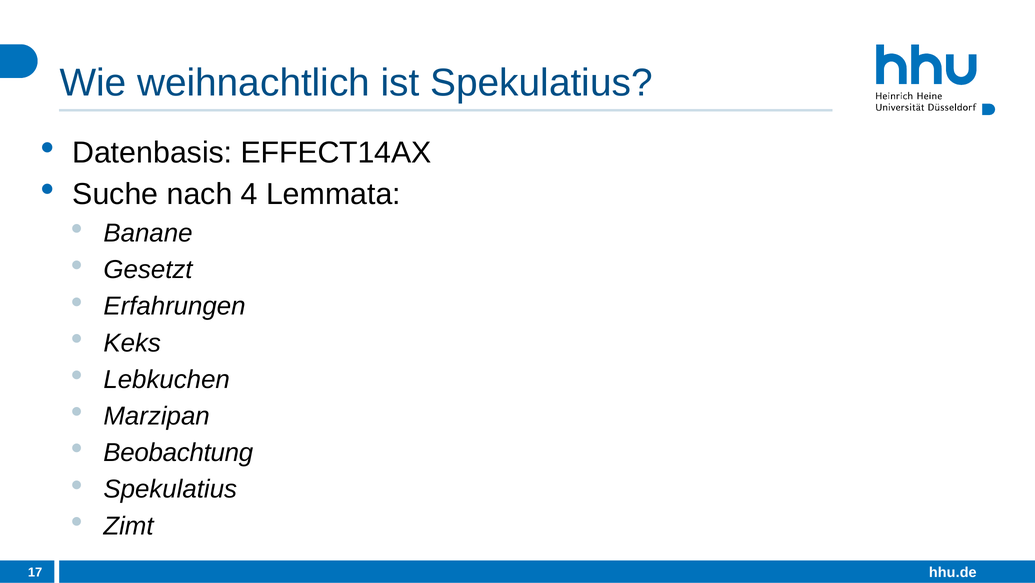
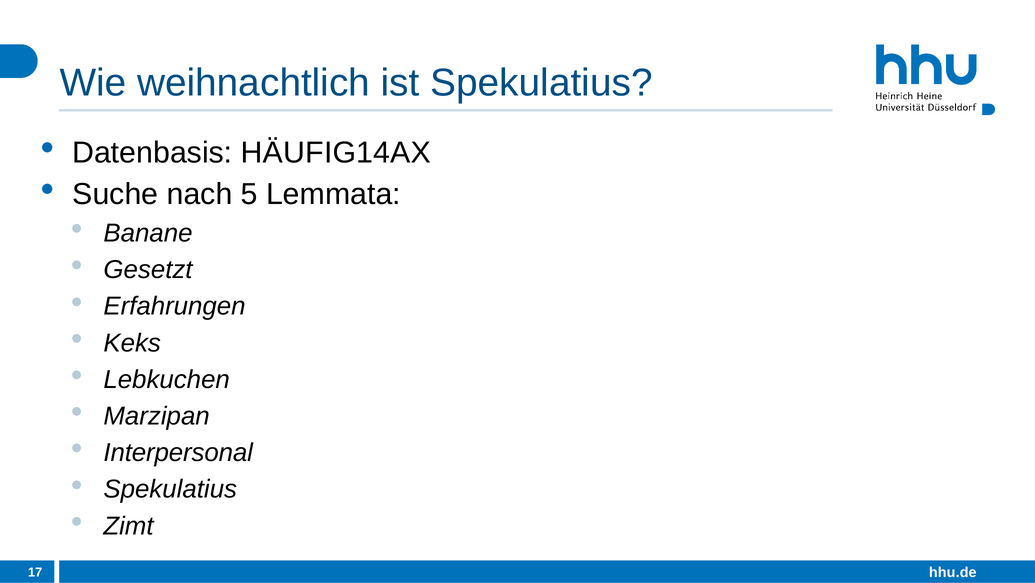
EFFECT14AX: EFFECT14AX -> HÄUFIG14AX (336, 153)
4: 4 -> 5 (249, 194)
Beobachtung: Beobachtung -> Interpersonal (178, 453)
